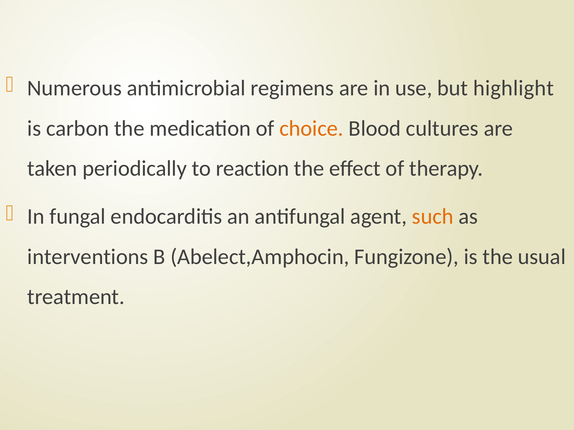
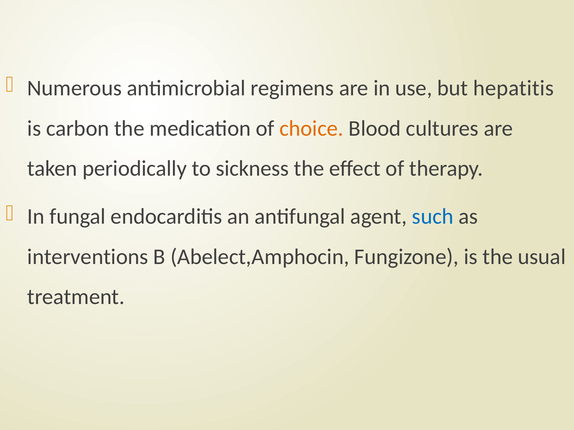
highlight: highlight -> hepatitis (514, 88)
reaction: reaction -> sickness (252, 169)
such colour: orange -> blue (433, 217)
